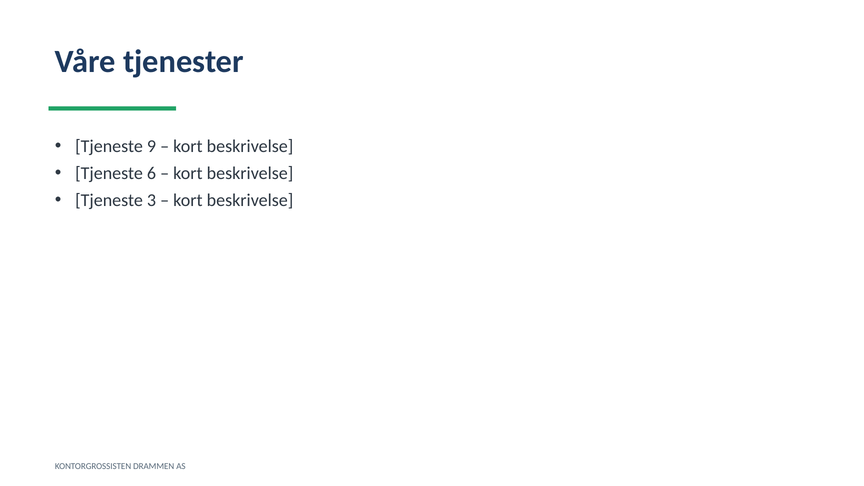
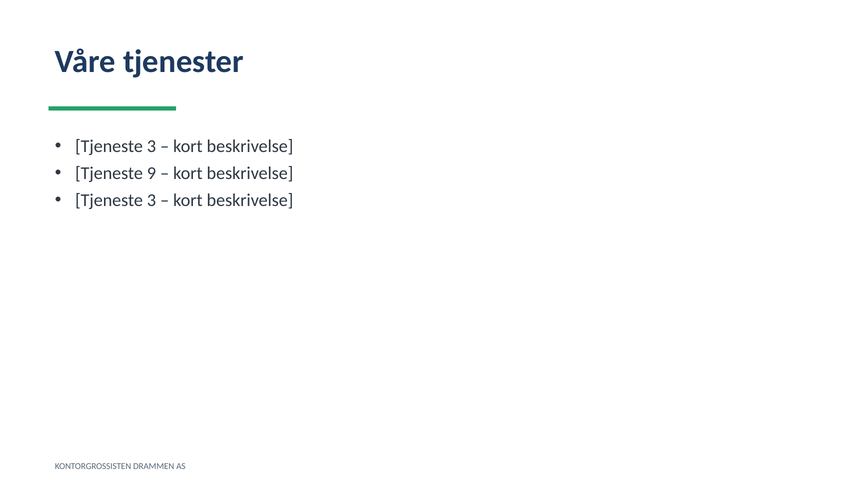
9: 9 -> 3 (151, 146)
6: 6 -> 9 (151, 173)
